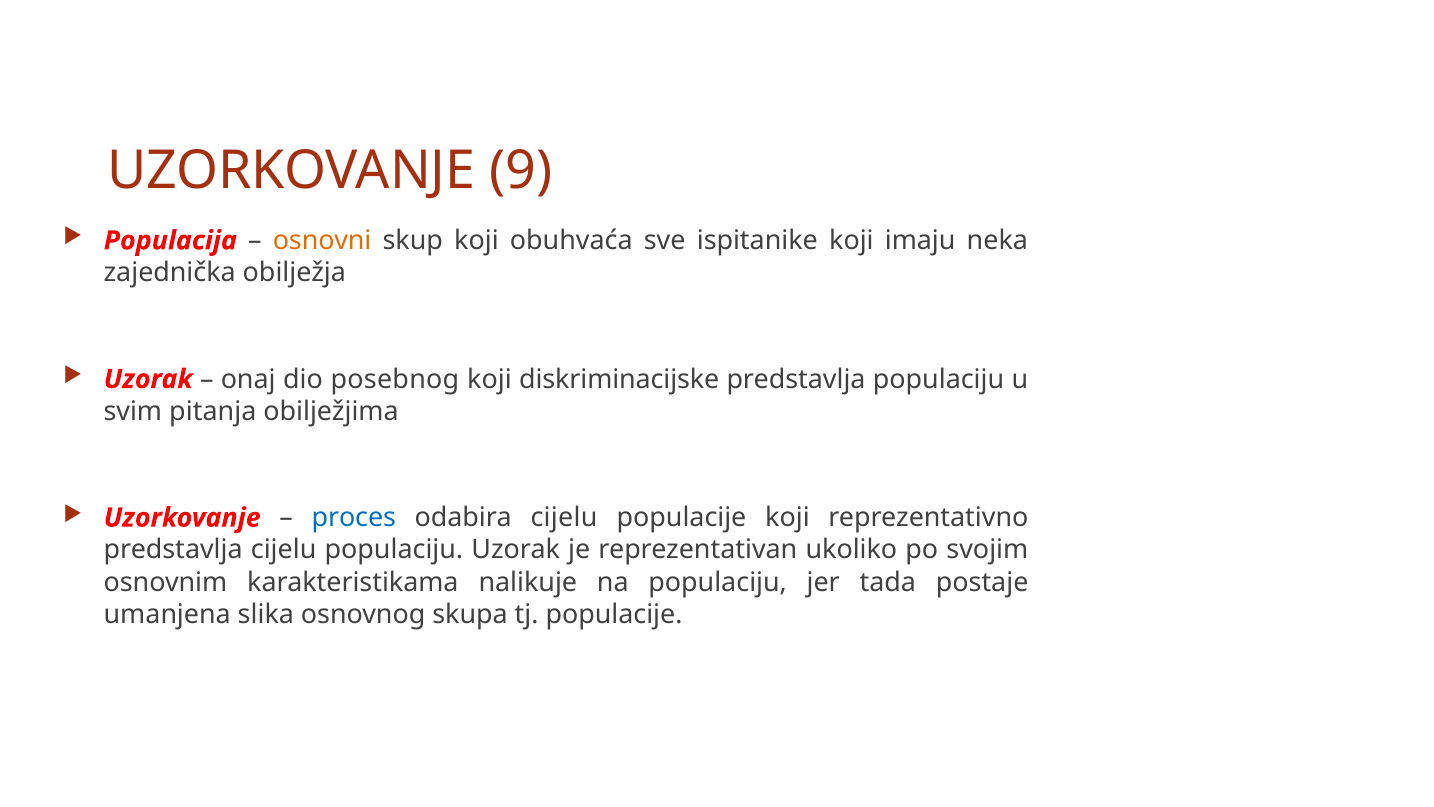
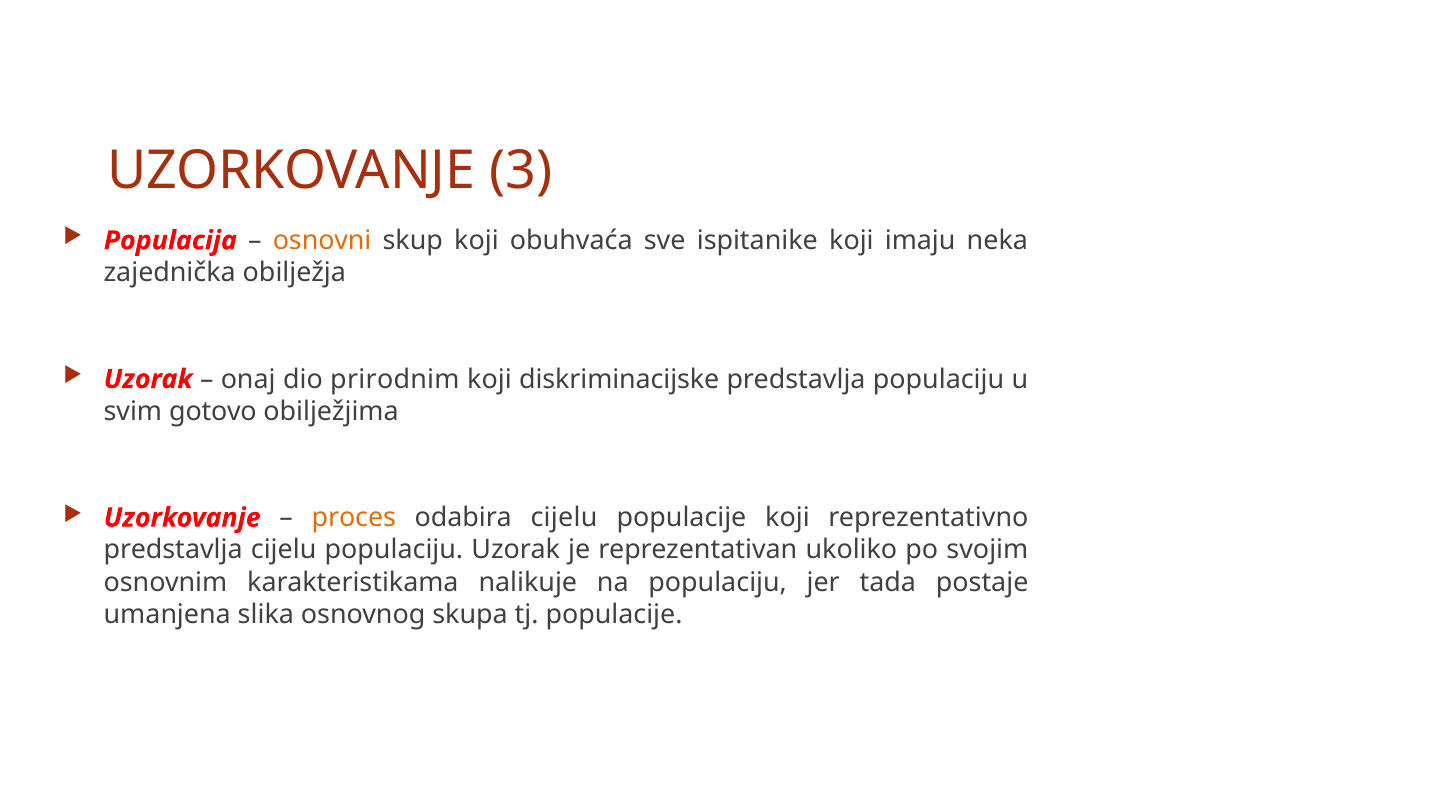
9: 9 -> 3 (521, 170)
posebnog: posebnog -> prirodnim (395, 379)
pitanja: pitanja -> gotovo (213, 411)
proces colour: blue -> orange (354, 518)
